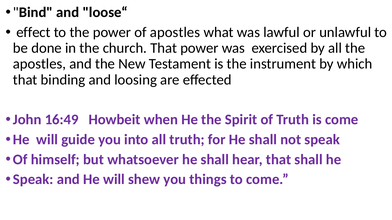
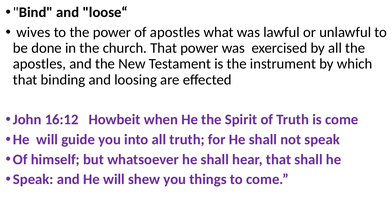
effect: effect -> wives (33, 32)
16:49: 16:49 -> 16:12 (62, 120)
